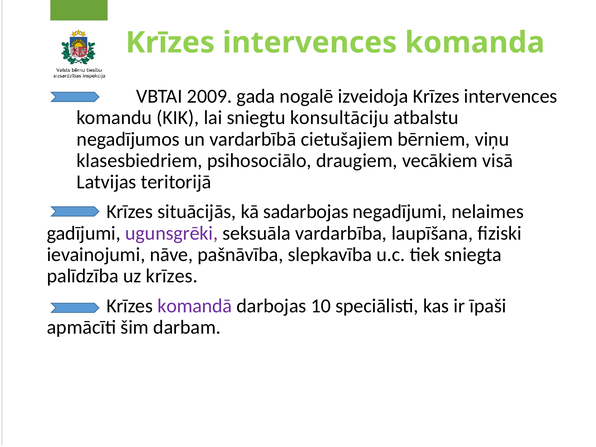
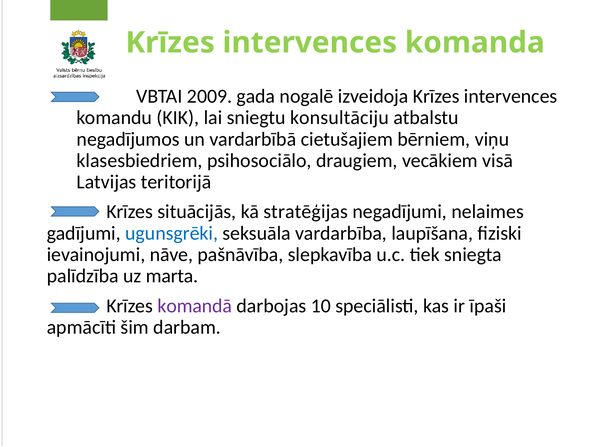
sadarbojas: sadarbojas -> stratēģijas (306, 212)
ugunsgrēki colour: purple -> blue (172, 233)
uz krīzes: krīzes -> marta (172, 276)
